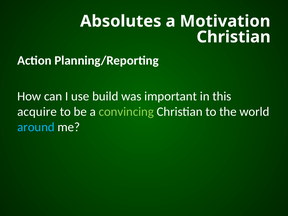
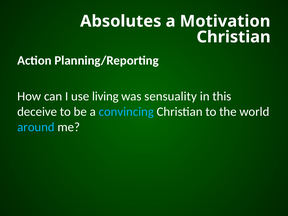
build: build -> living (105, 96)
important: important -> sensuality (171, 96)
acquire: acquire -> deceive (37, 112)
convincing colour: light green -> light blue (126, 112)
